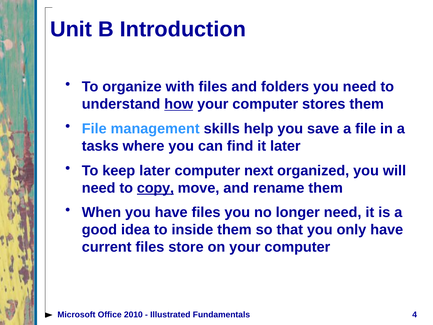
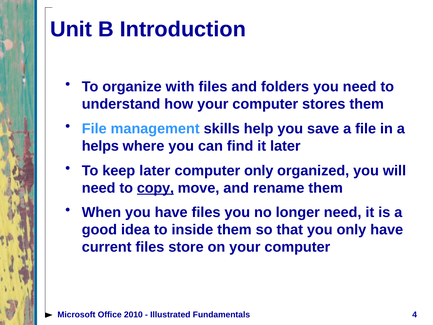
how underline: present -> none (179, 104)
tasks: tasks -> helps (100, 146)
computer next: next -> only (259, 170)
